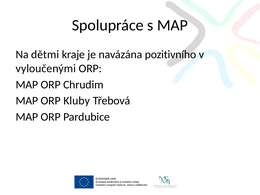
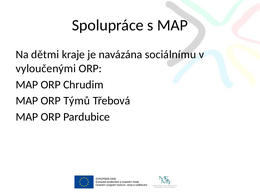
pozitivního: pozitivního -> sociálnímu (170, 55)
Kluby: Kluby -> Týmů (77, 101)
